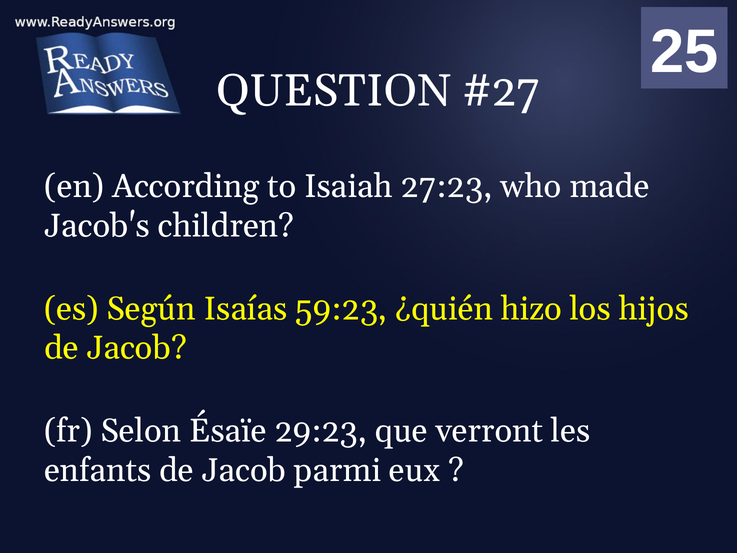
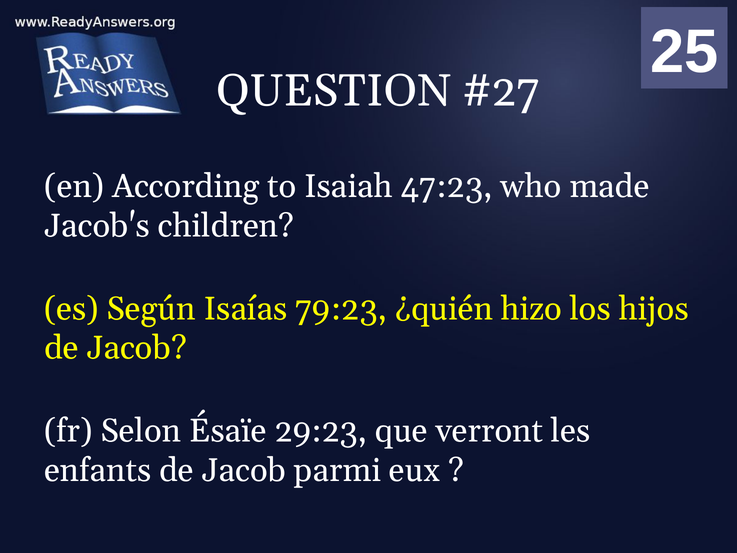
27:23: 27:23 -> 47:23 (447, 186)
59:23: 59:23 -> 79:23 (341, 309)
